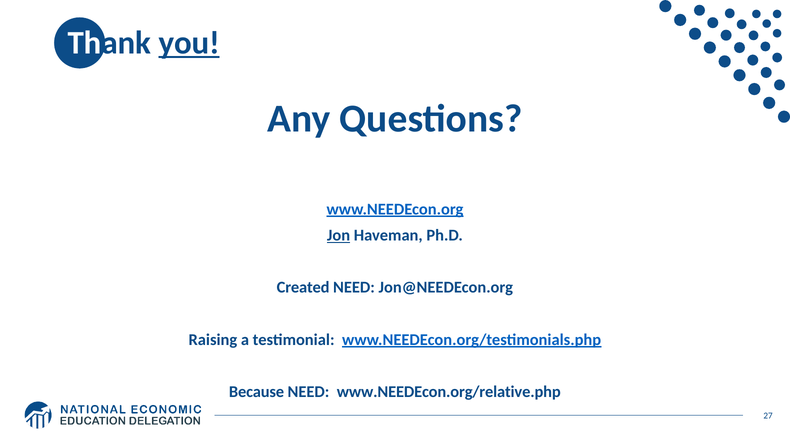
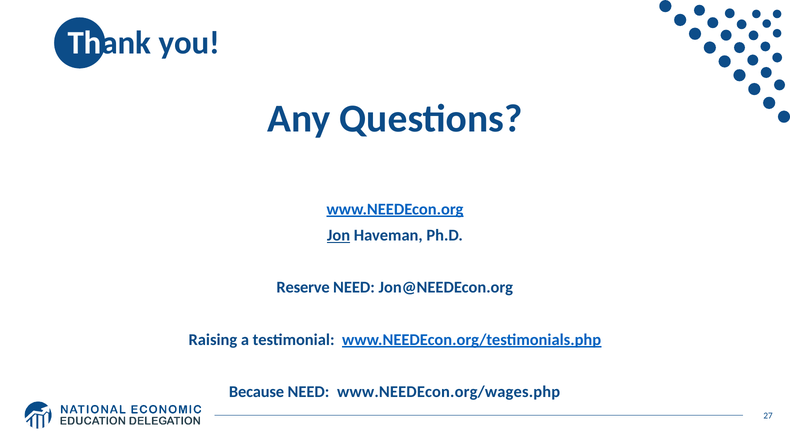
you underline: present -> none (189, 43)
Created: Created -> Reserve (303, 288)
www.NEEDEcon.org/relative.php: www.NEEDEcon.org/relative.php -> www.NEEDEcon.org/wages.php (449, 392)
